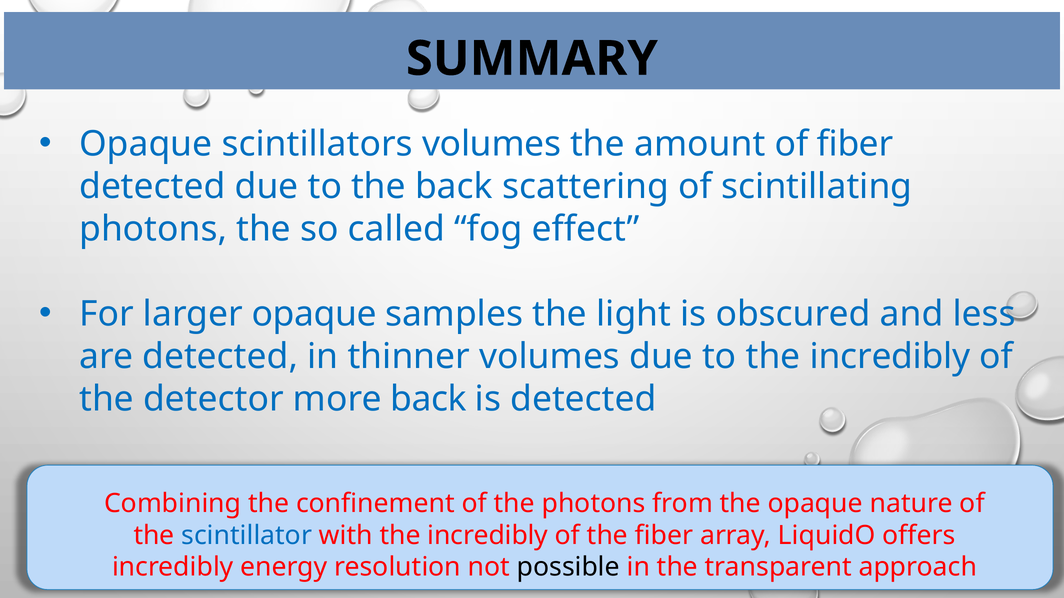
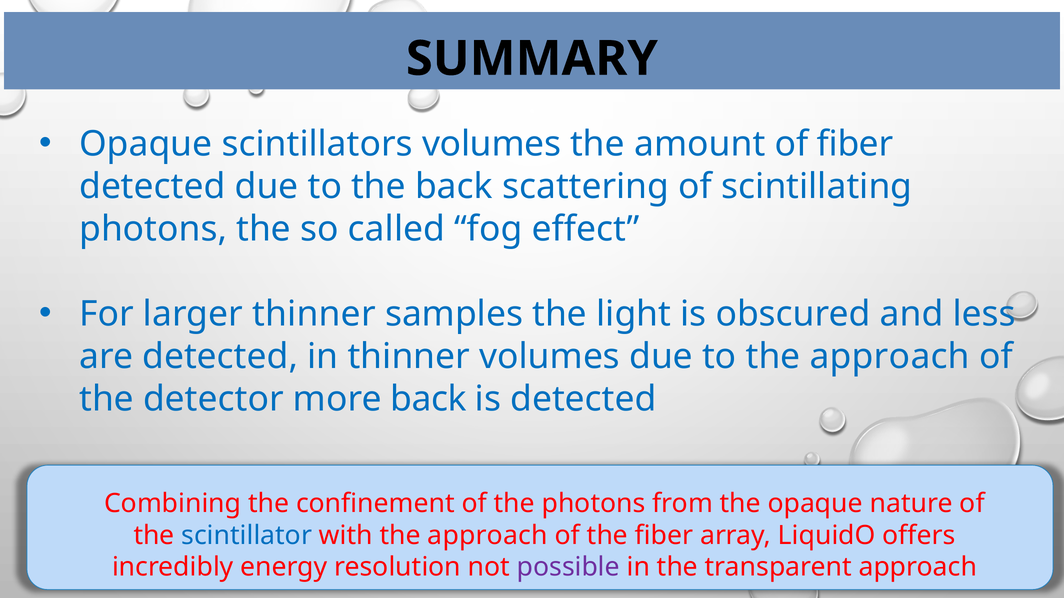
larger opaque: opaque -> thinner (314, 314)
to the incredibly: incredibly -> approach (890, 357)
with the incredibly: incredibly -> approach (488, 536)
possible colour: black -> purple (568, 568)
